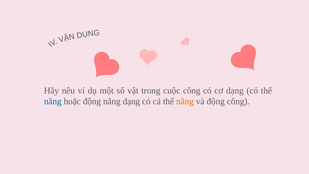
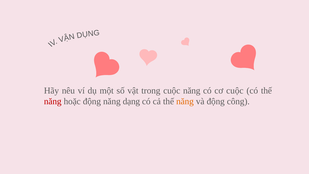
cuộc công: công -> năng (192, 91)
cơ dạng: dạng -> cuộc (235, 91)
năng colour: blue -> red (53, 101)
